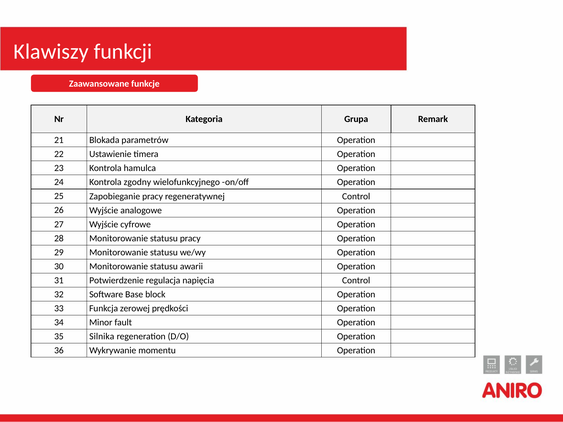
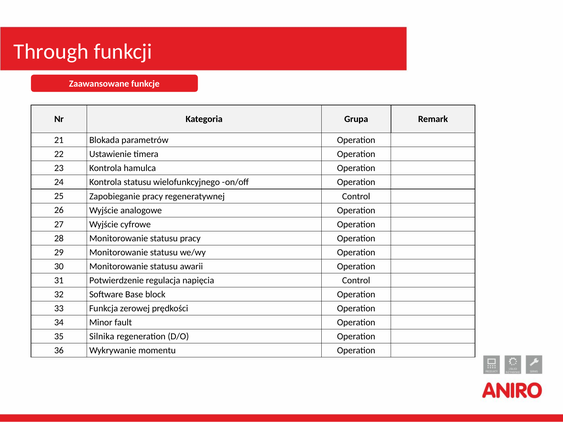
Klawiszy: Klawiszy -> Through (51, 52)
Kontrola zgodny: zgodny -> statusu (137, 182)
